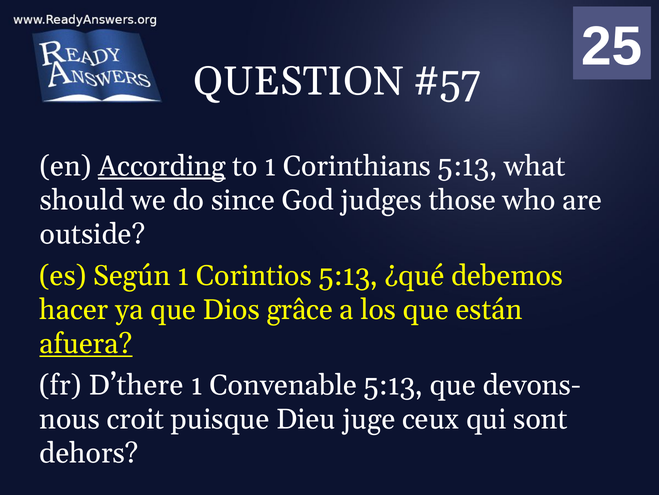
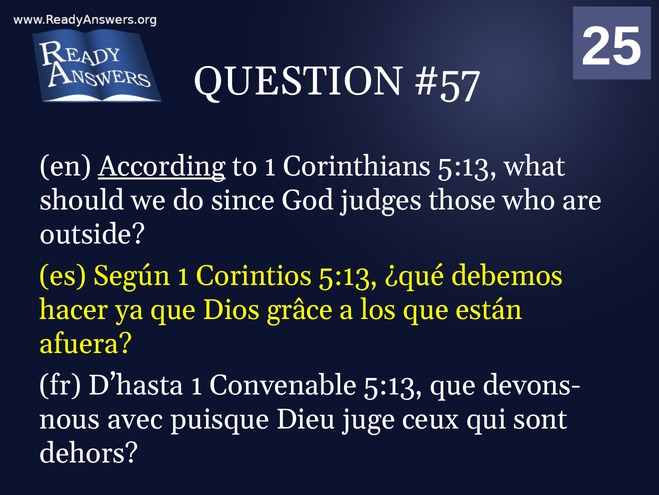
afuera underline: present -> none (86, 344)
D’there: D’there -> D’hasta (136, 385)
croit: croit -> avec (135, 419)
